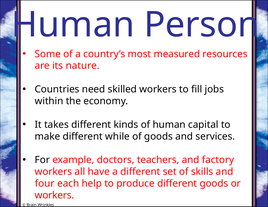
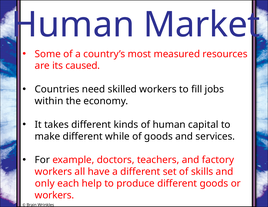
Person: Person -> Market (202, 25)
nature: nature -> caused (83, 66)
four: four -> only (45, 184)
